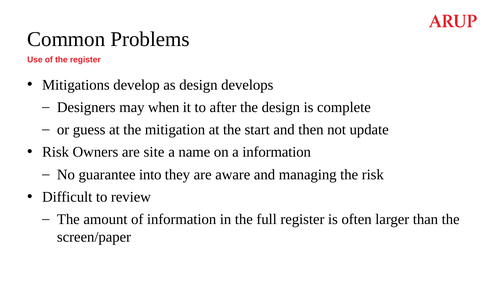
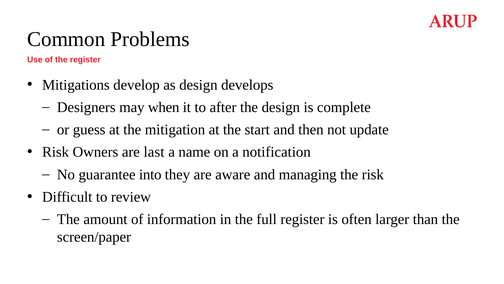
site: site -> last (154, 152)
a information: information -> notification (277, 152)
